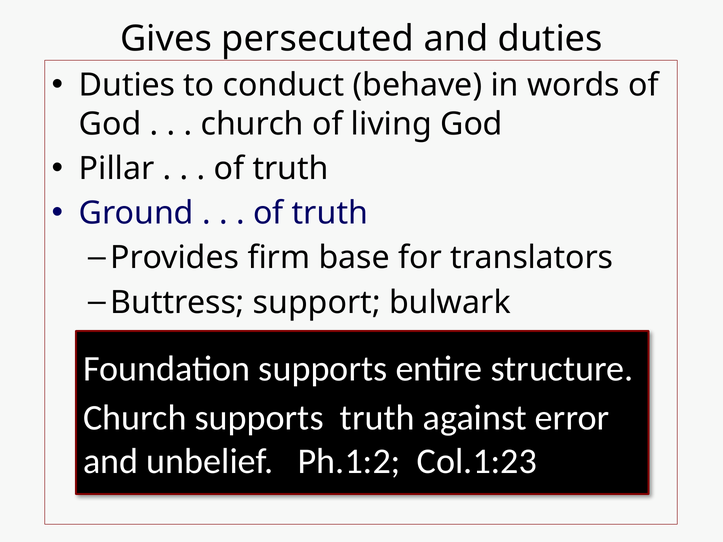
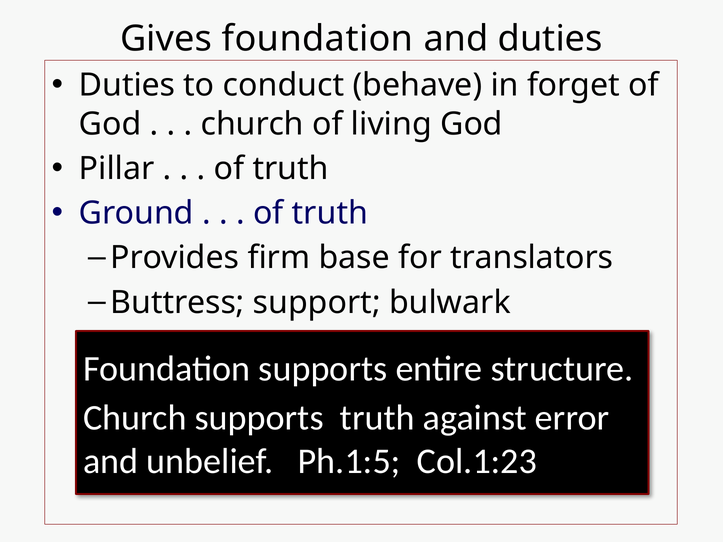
Gives persecuted: persecuted -> foundation (318, 39)
words: words -> forget (573, 85)
Ph.1:2: Ph.1:2 -> Ph.1:5 (349, 462)
